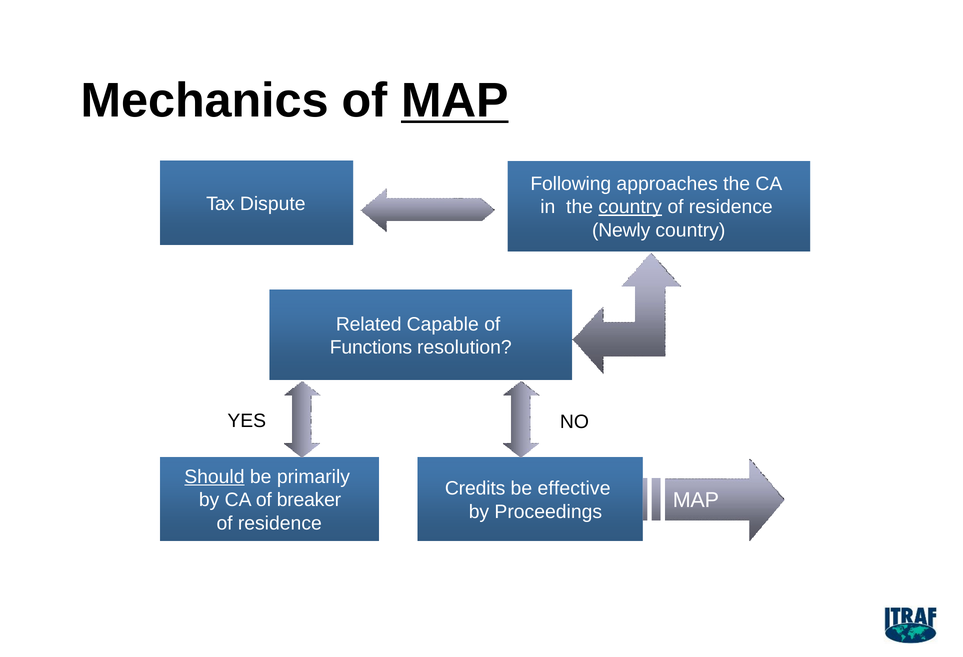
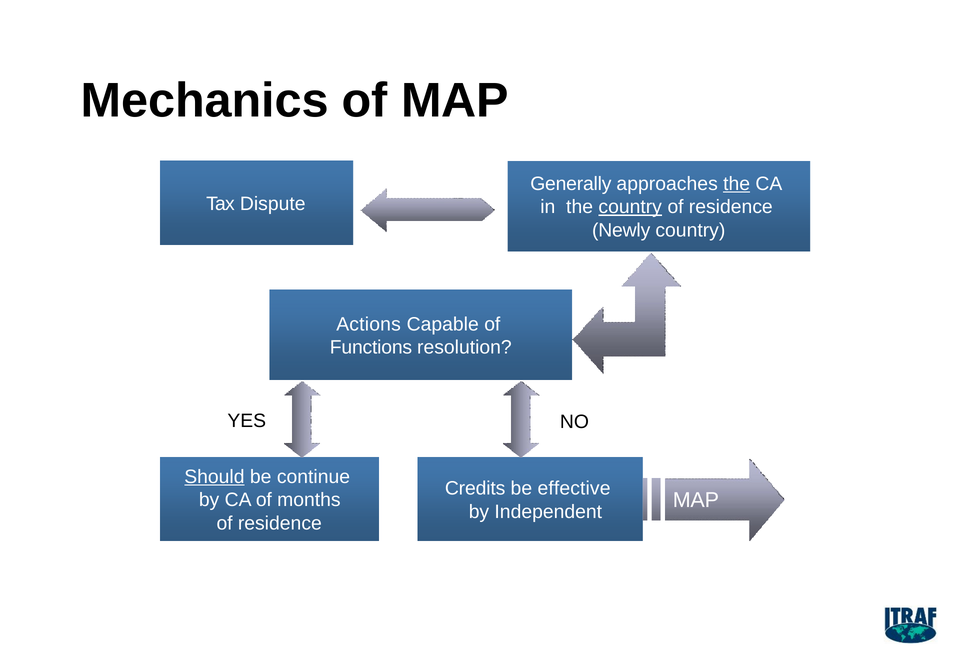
MAP underline: present -> none (455, 101)
Following: Following -> Generally (571, 184)
the underline: none -> present (737, 184)
Related: Related -> Actions (369, 324)
primarily: primarily -> continue (313, 477)
breaker: breaker -> months (309, 500)
Proceedings: Proceedings -> Independent (548, 511)
